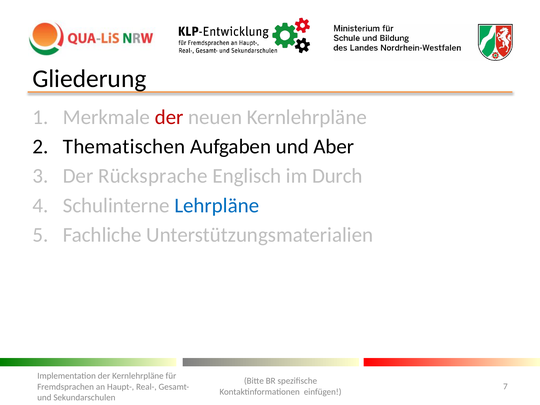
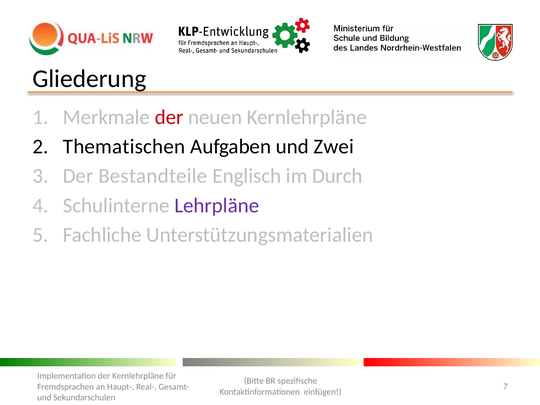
Aber: Aber -> Zwei (334, 147)
Rücksprache: Rücksprache -> Bestandteile (153, 176)
Lehrpläne colour: blue -> purple (217, 205)
